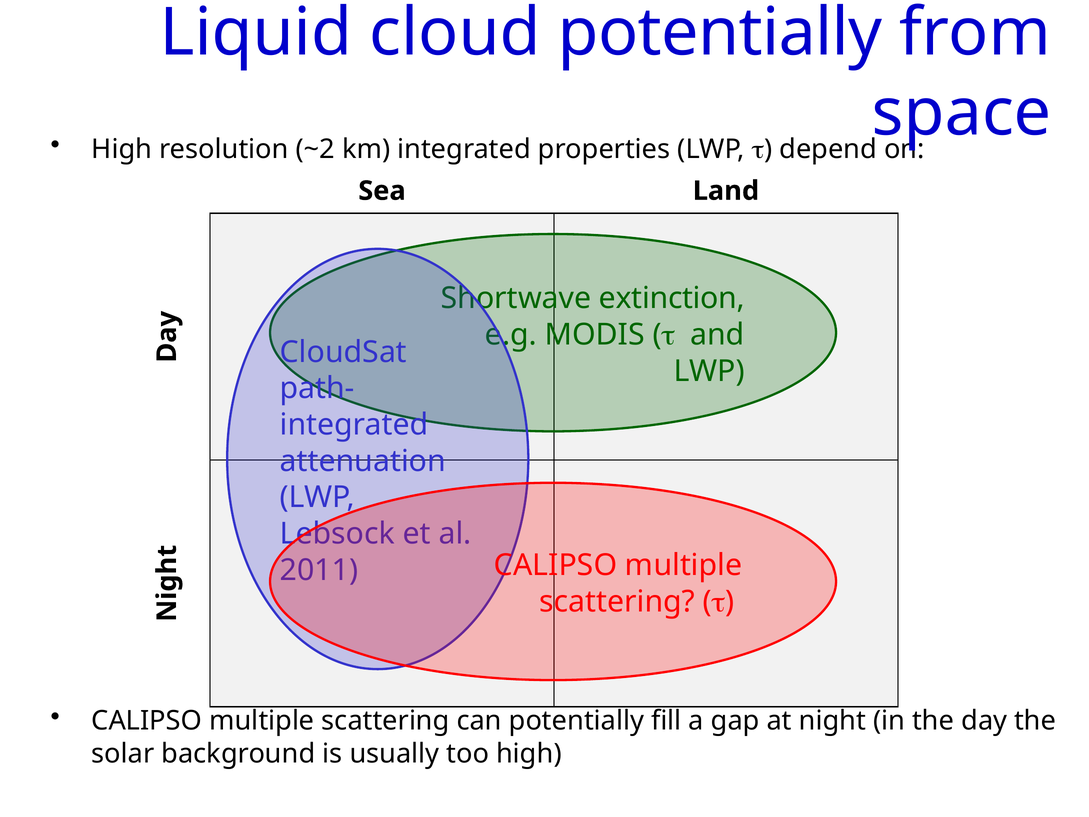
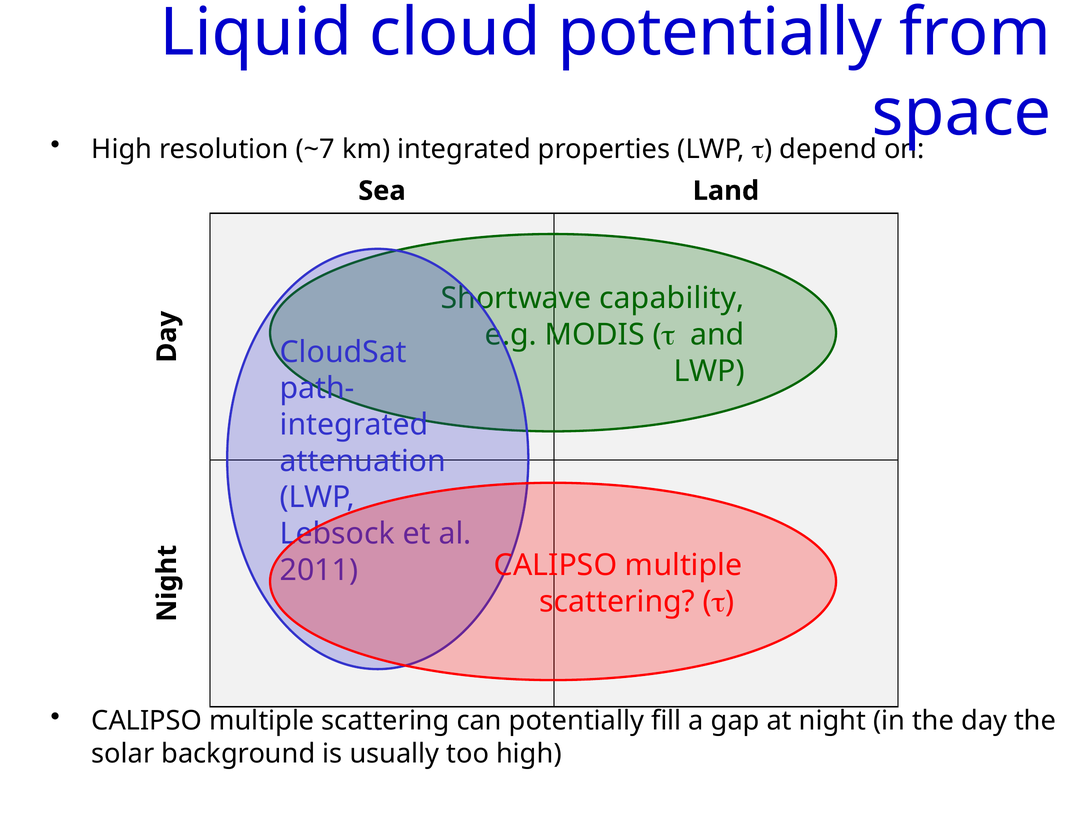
~2: ~2 -> ~7 (315, 149)
extinction: extinction -> capability (672, 298)
